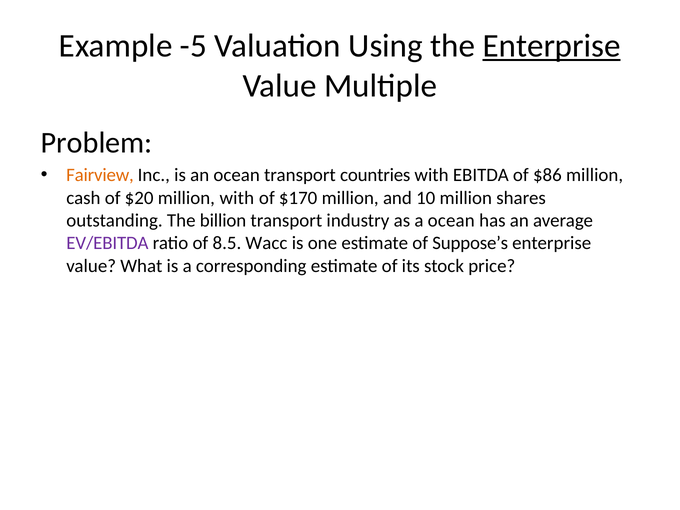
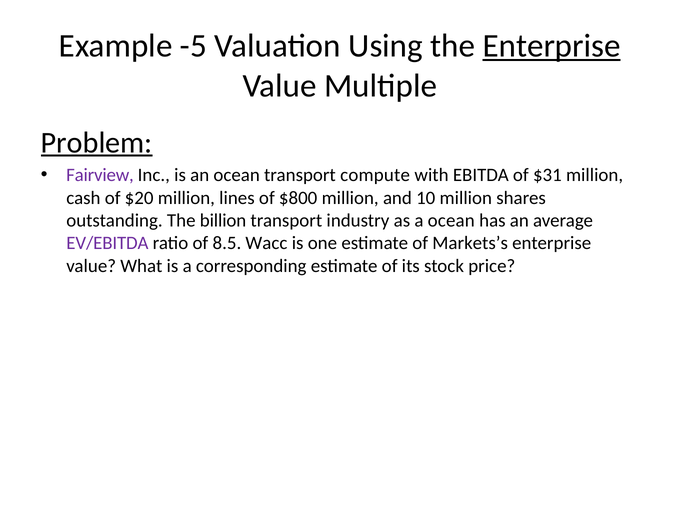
Problem underline: none -> present (97, 143)
Fairview colour: orange -> purple (100, 175)
countries: countries -> compute (375, 175)
$86: $86 -> $31 (547, 175)
million with: with -> lines (237, 198)
$170: $170 -> $800 (298, 198)
Suppose’s: Suppose’s -> Markets’s (470, 243)
